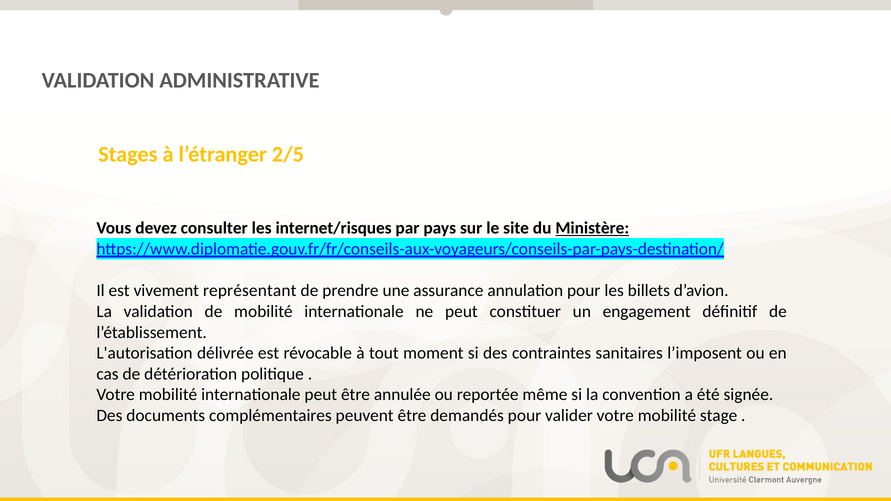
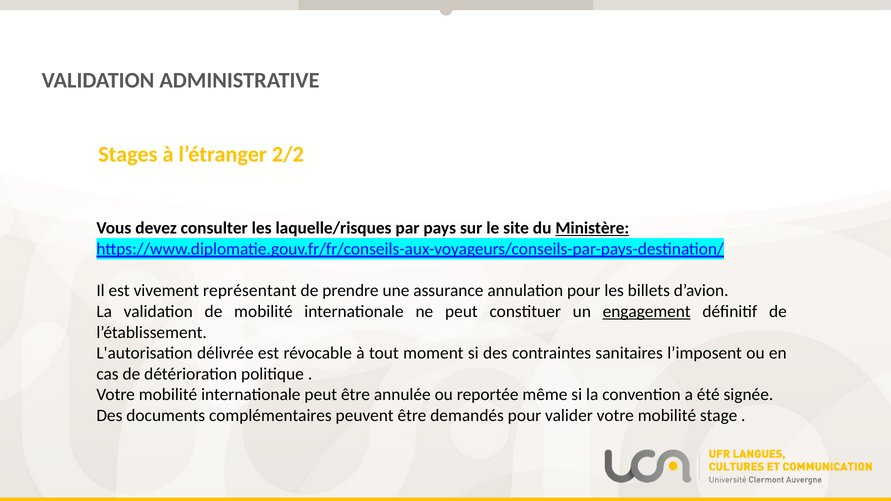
2/5: 2/5 -> 2/2 (288, 155)
internet/risques: internet/risques -> laquelle/risques (334, 228)
engagement underline: none -> present (647, 312)
